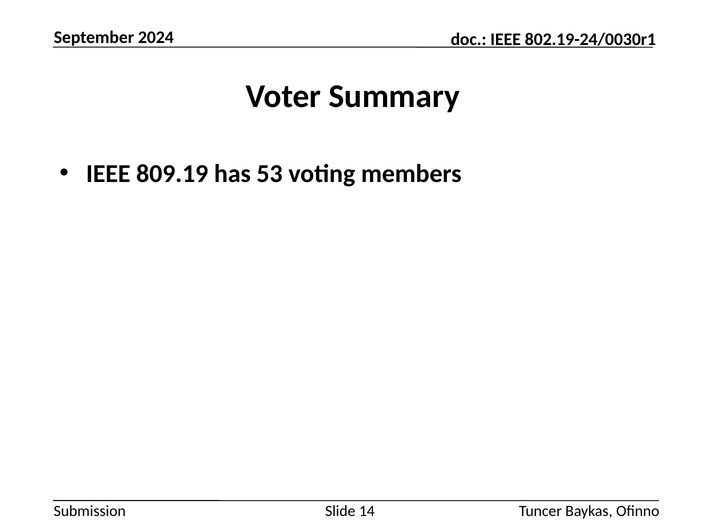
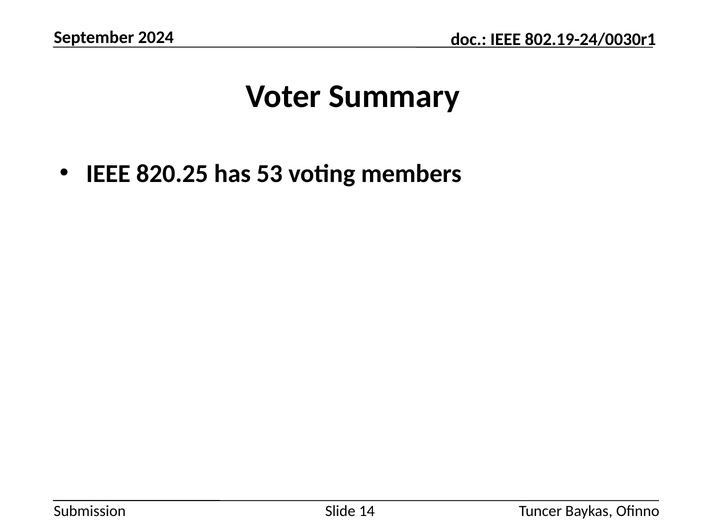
809.19: 809.19 -> 820.25 (172, 174)
